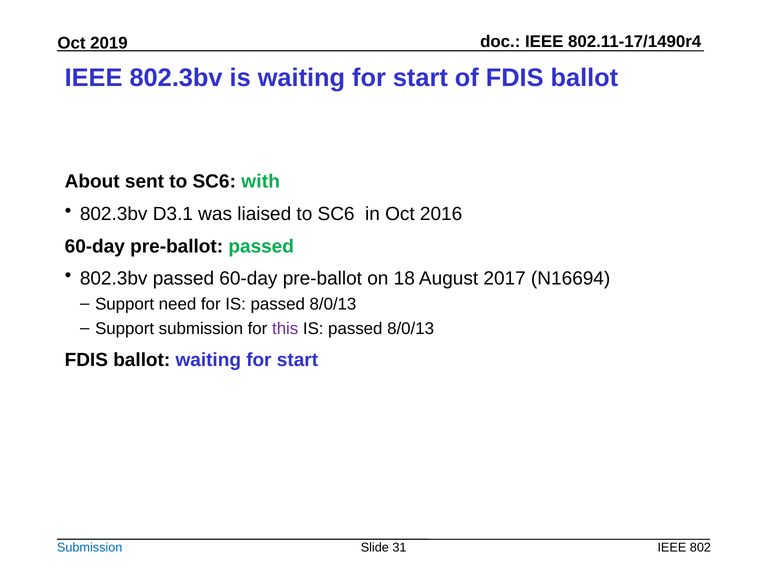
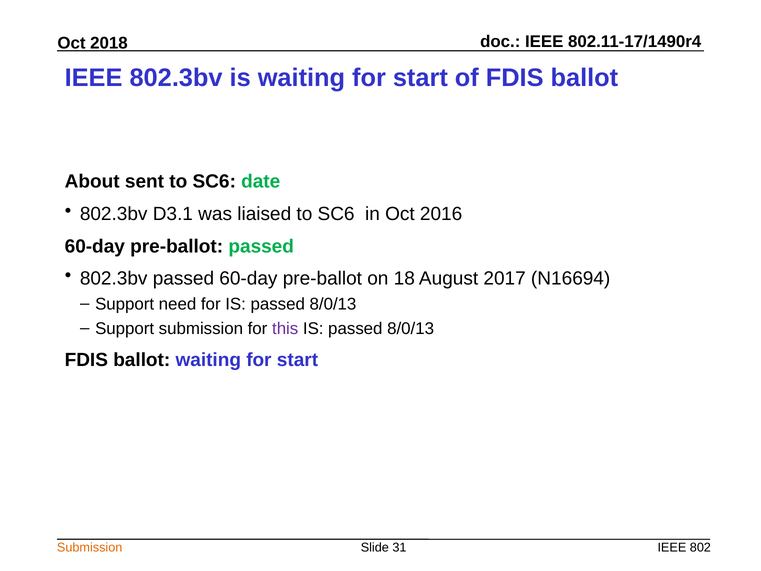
2019: 2019 -> 2018 (109, 43)
with: with -> date (261, 181)
Submission colour: blue -> orange (90, 547)
